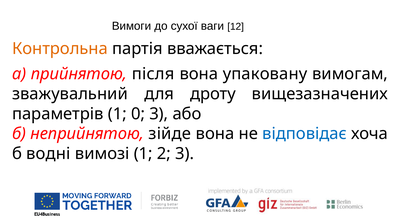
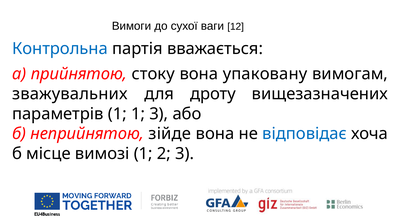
Контрольна colour: orange -> blue (60, 49)
після: після -> стоку (153, 74)
зважувальний: зважувальний -> зважувальних (70, 94)
1 0: 0 -> 1 (138, 114)
водні: водні -> місце (48, 154)
